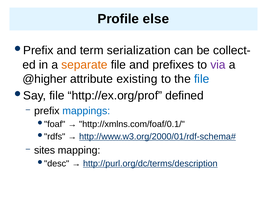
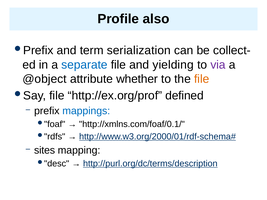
else: else -> also (156, 19)
separate colour: orange -> blue (84, 65)
prefixes: prefixes -> yielding (173, 65)
@higher: @higher -> @object (45, 79)
existing: existing -> whether (137, 79)
file colour: blue -> orange (202, 79)
